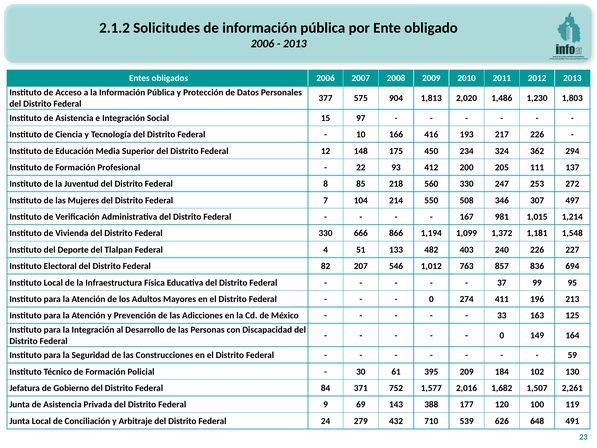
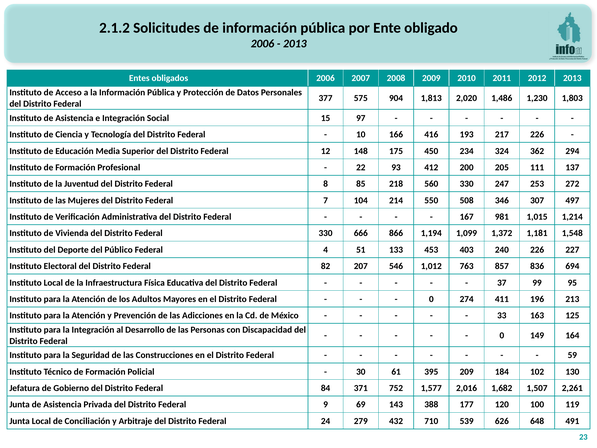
Tlalpan: Tlalpan -> Público (119, 250)
482: 482 -> 453 (431, 250)
